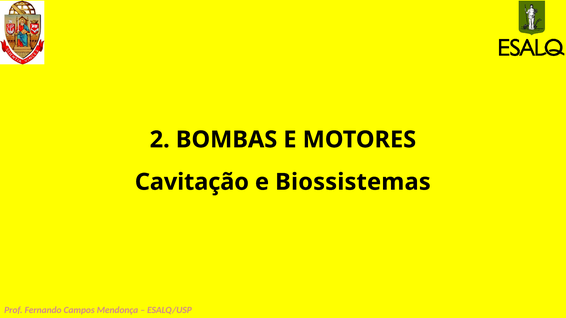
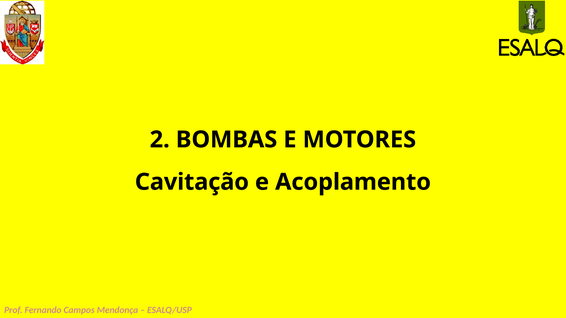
Biossistemas: Biossistemas -> Acoplamento (353, 182)
